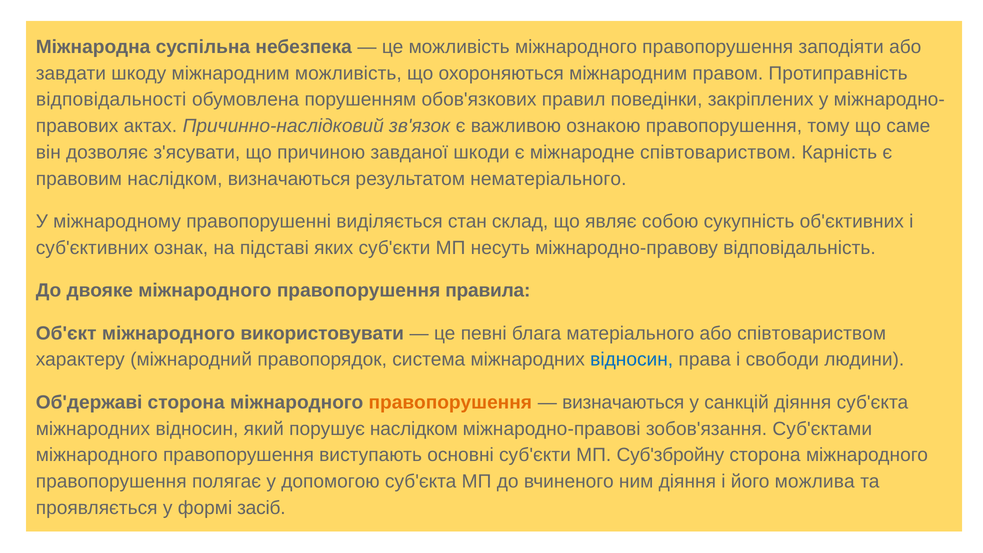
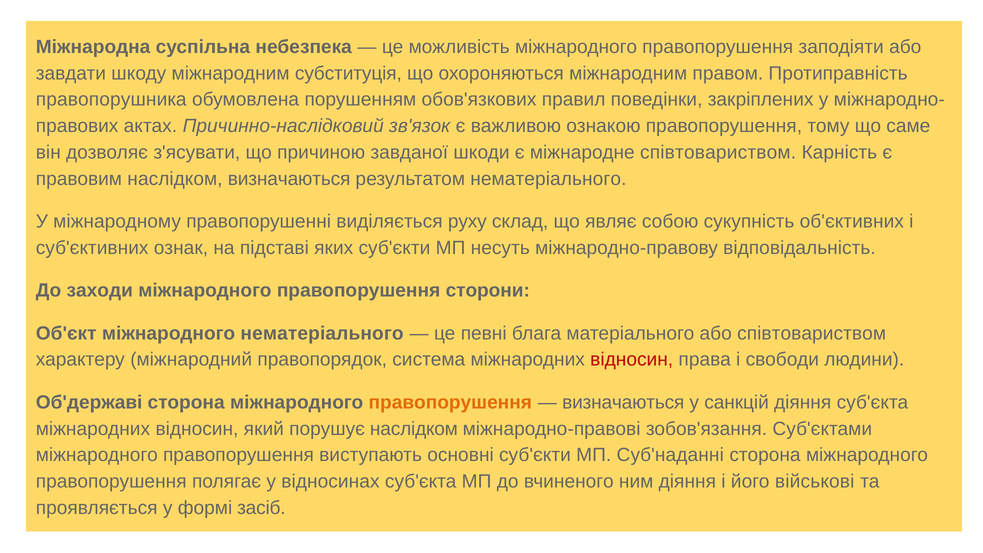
міжнародним можливість: можливість -> субституція (348, 73)
відповідальності: відповідальності -> правопорушника (111, 100)
стан: стан -> руху (467, 221)
двояке: двояке -> заходи (100, 291)
правила: правила -> сторони (488, 291)
міжнародного використовувати: використовувати -> нематеріального (322, 333)
відносин colour: blue -> red (632, 360)
Суб'збройну: Суб'збройну -> Суб'наданні (670, 455)
допомогою: допомогою -> відносинах (330, 481)
можлива: можлива -> військові (815, 481)
